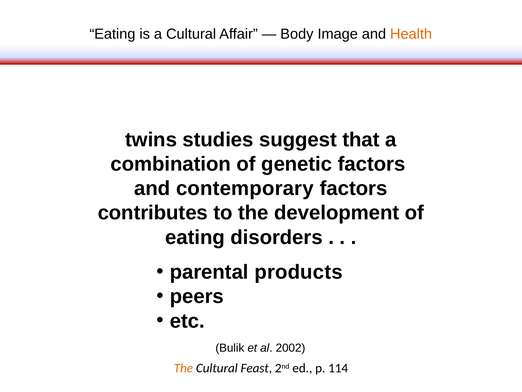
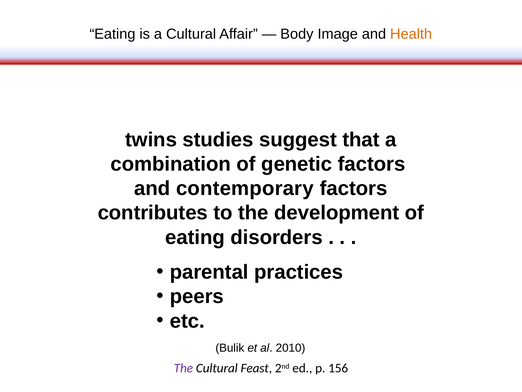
products: products -> practices (299, 272)
2002: 2002 -> 2010 (290, 348)
The colour: orange -> purple (183, 368)
114: 114 -> 156 (338, 368)
